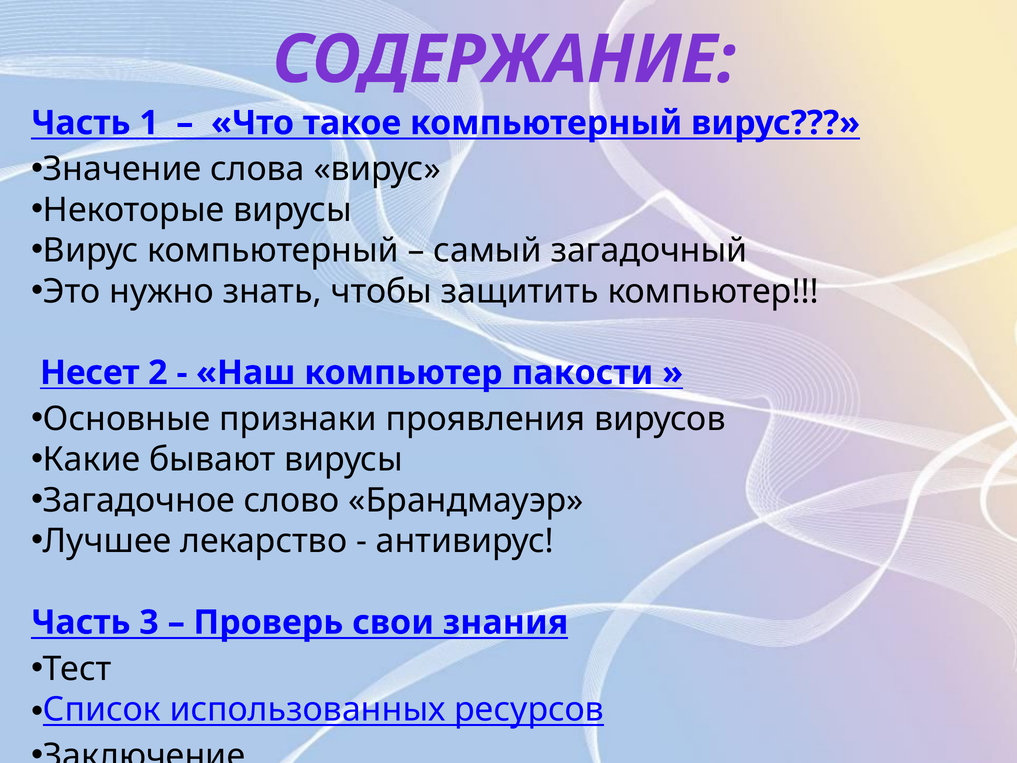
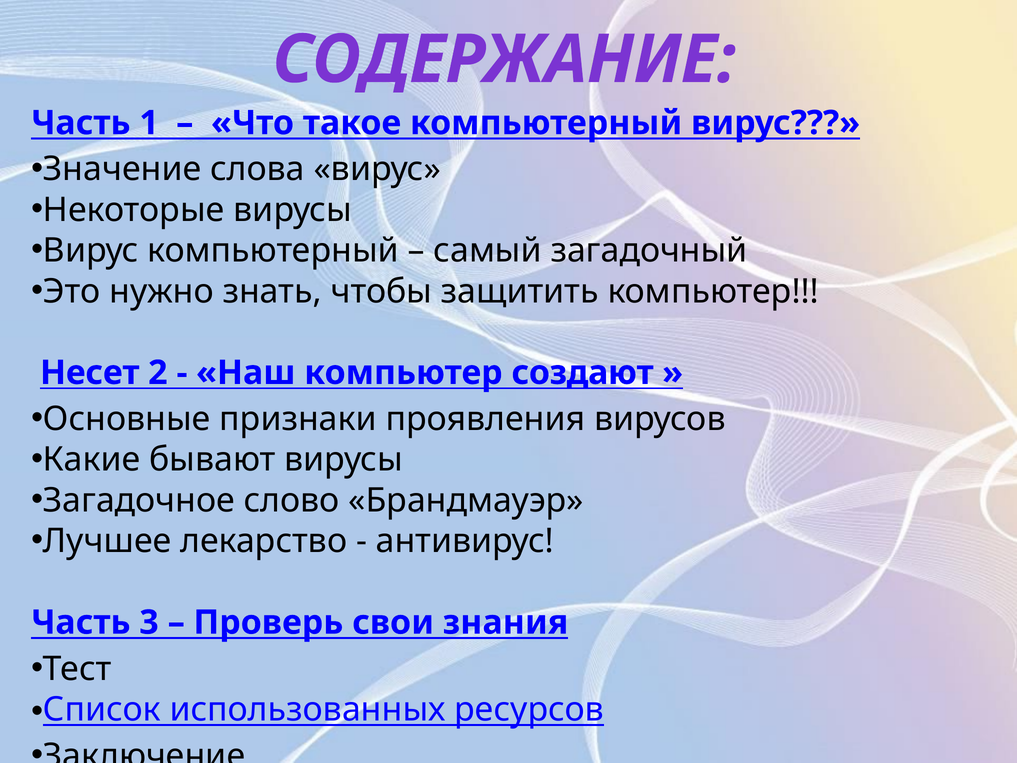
пакости: пакости -> создают (583, 373)
